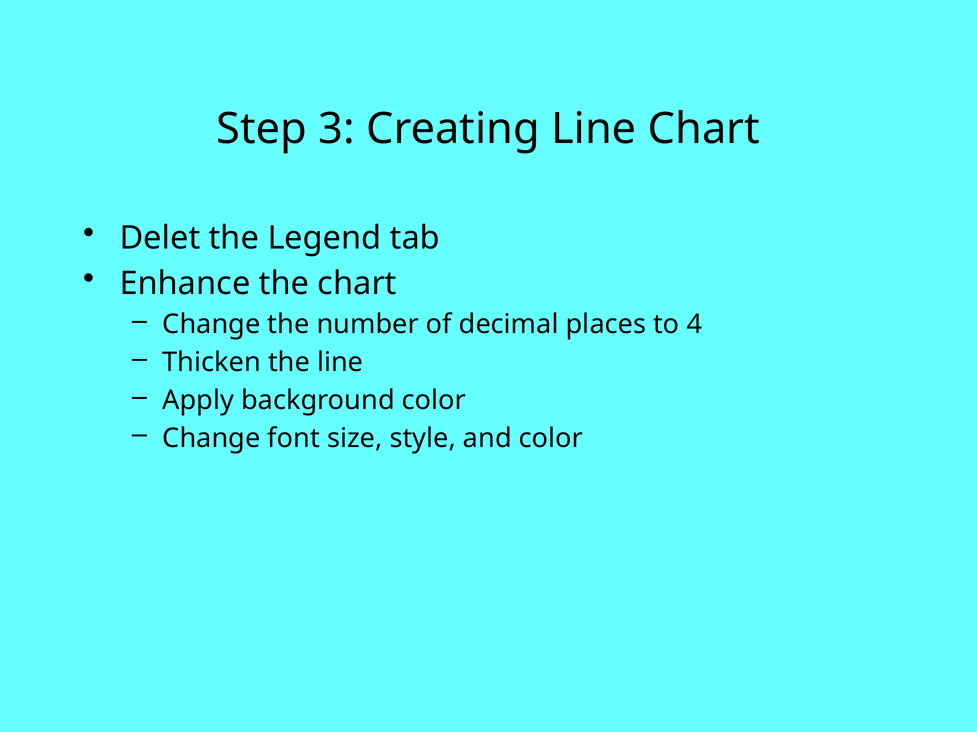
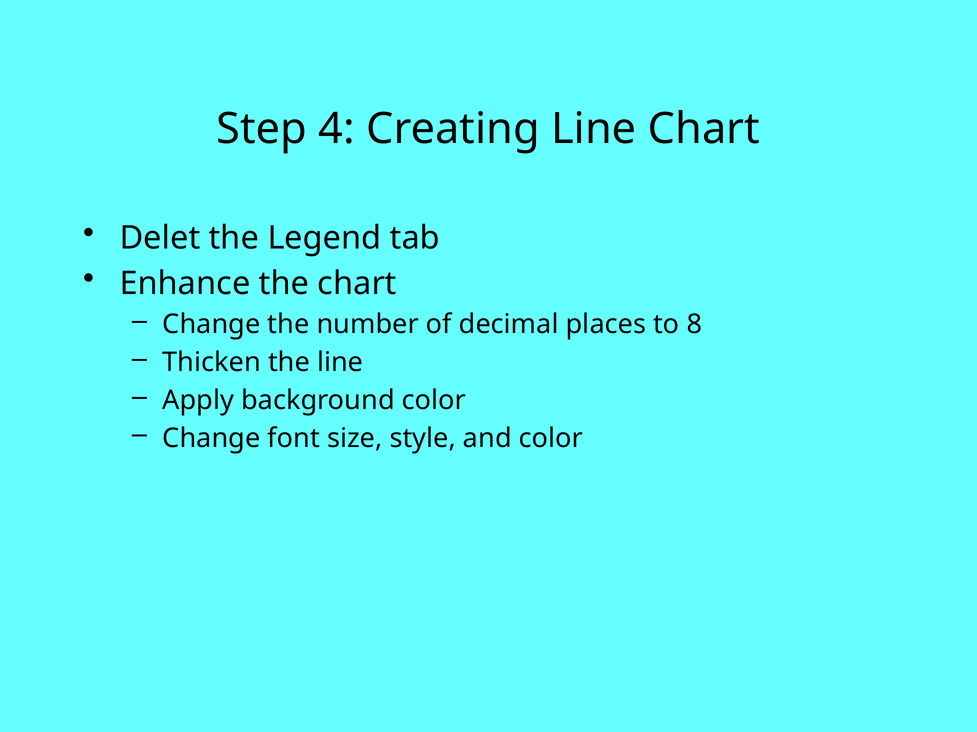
3: 3 -> 4 (337, 129)
4: 4 -> 8 (694, 325)
